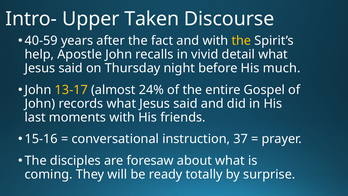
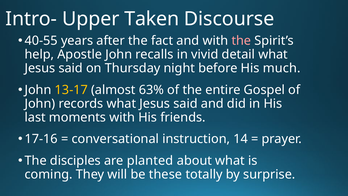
40-59: 40-59 -> 40-55 (41, 41)
the colour: yellow -> pink (241, 41)
24%: 24% -> 63% (151, 90)
15-16: 15-16 -> 17-16 (41, 139)
37: 37 -> 14 (241, 139)
foresaw: foresaw -> planted (150, 161)
ready: ready -> these (165, 174)
